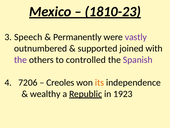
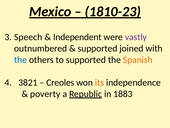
Permanently: Permanently -> Independent (77, 37)
the colour: purple -> blue (20, 60)
to controlled: controlled -> supported (86, 60)
Spanish colour: purple -> orange (138, 60)
7206: 7206 -> 3821 (28, 82)
wealthy: wealthy -> poverty (45, 94)
1923: 1923 -> 1883 (123, 94)
